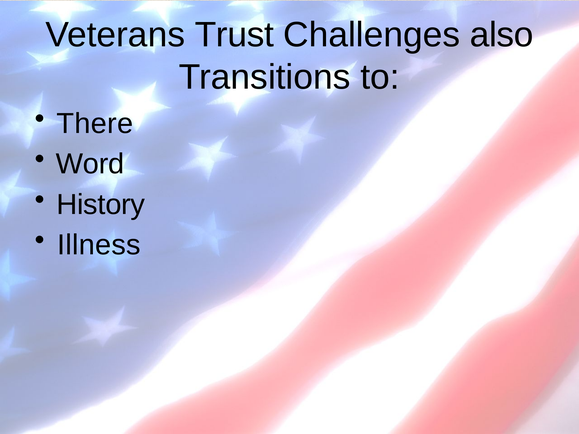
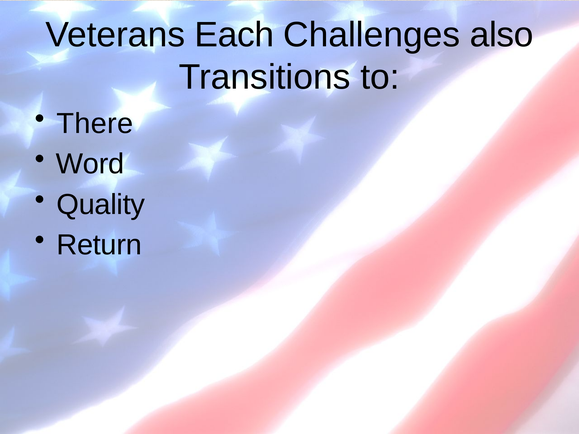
Trust: Trust -> Each (234, 35)
History: History -> Quality (101, 205)
Illness: Illness -> Return (99, 245)
